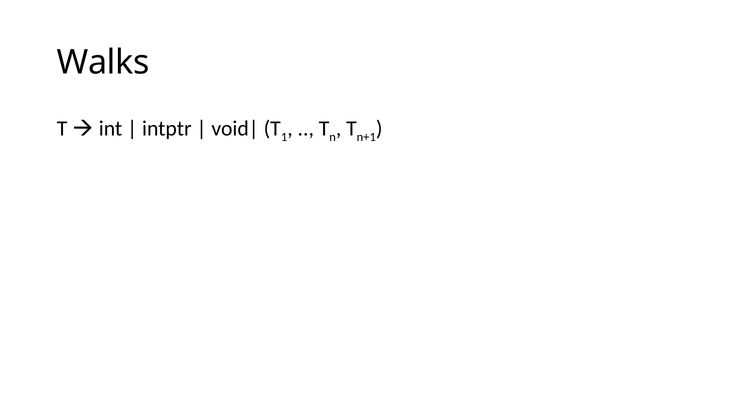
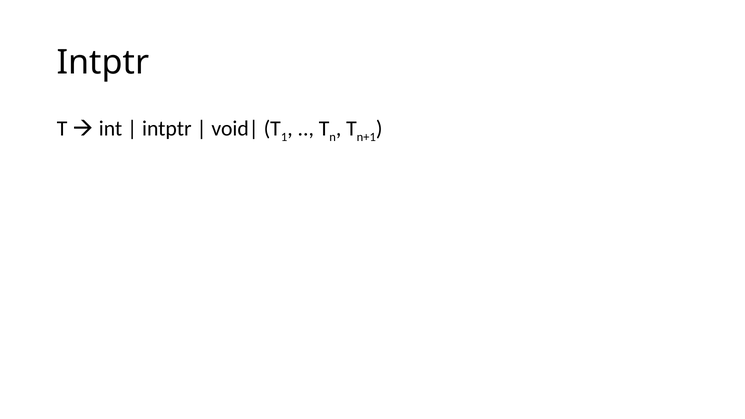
Walks: Walks -> Intptr (103, 63)
